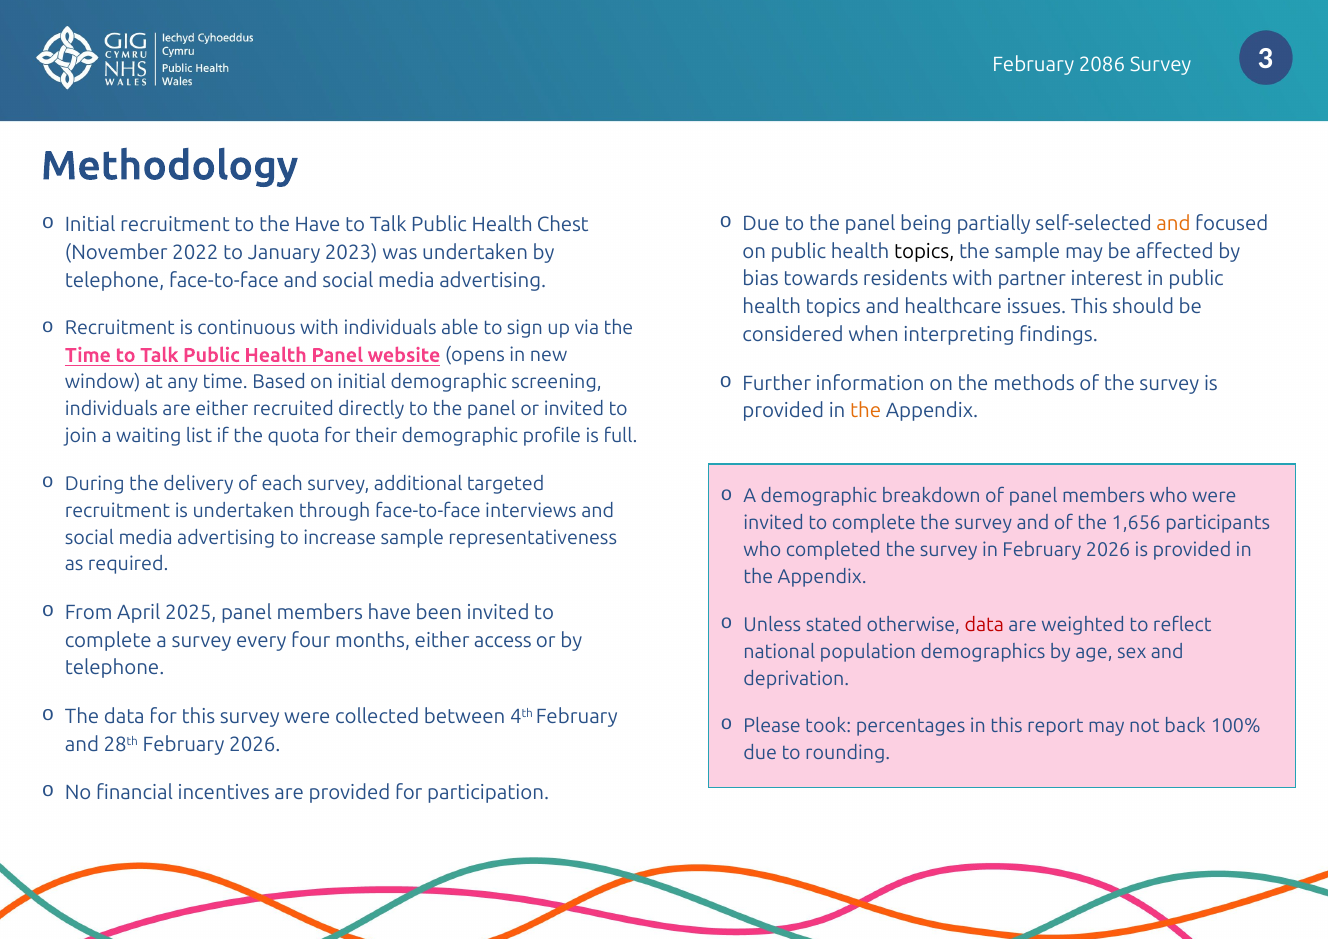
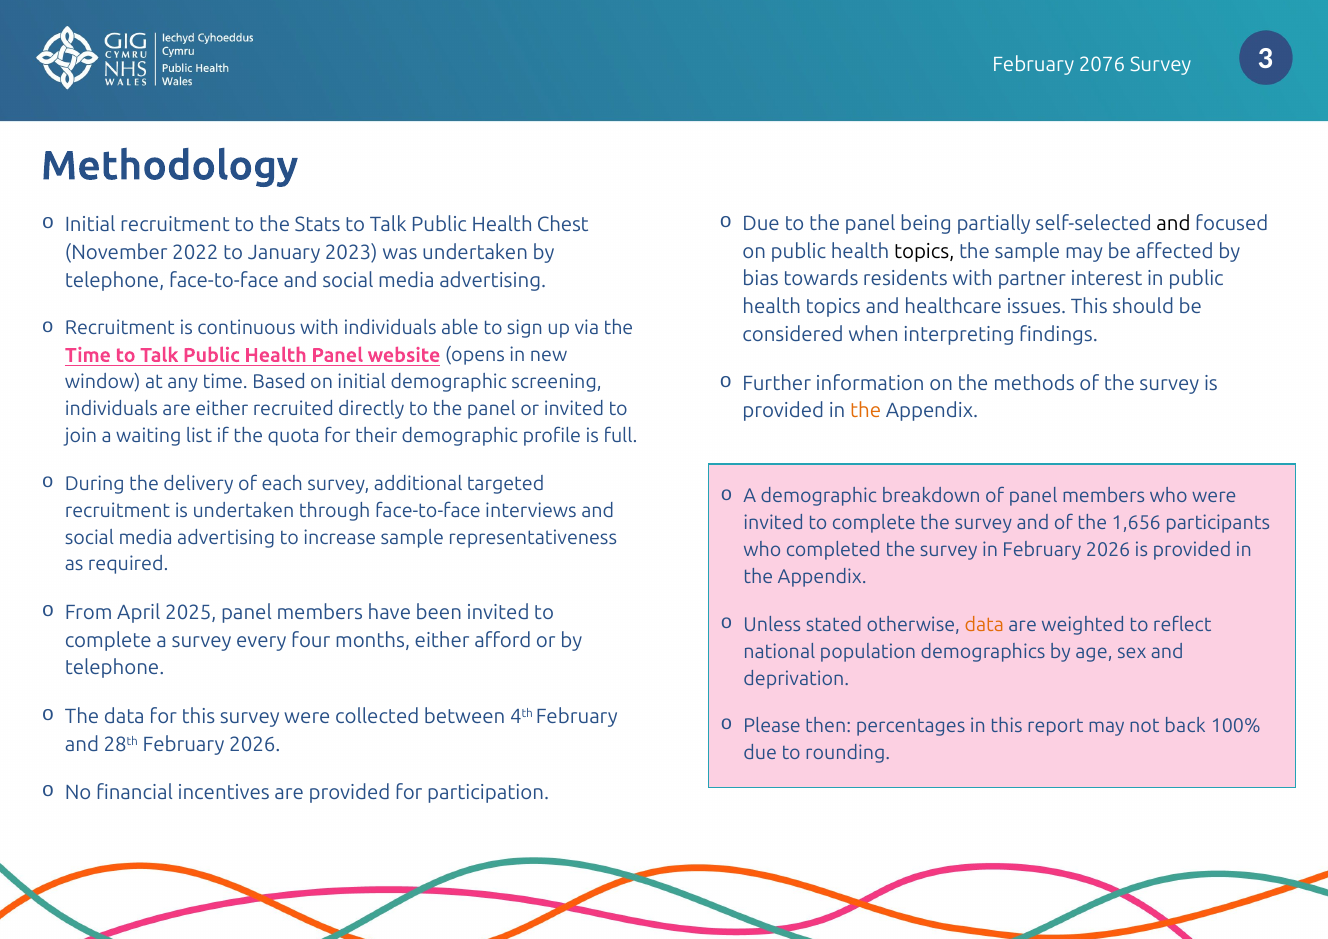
2086: 2086 -> 2076 (1102, 64)
and colour: orange -> black (1174, 223)
the Have: Have -> Stats (318, 225)
data colour: red -> orange (984, 625)
access: access -> afford (503, 640)
took: took -> then (828, 726)
